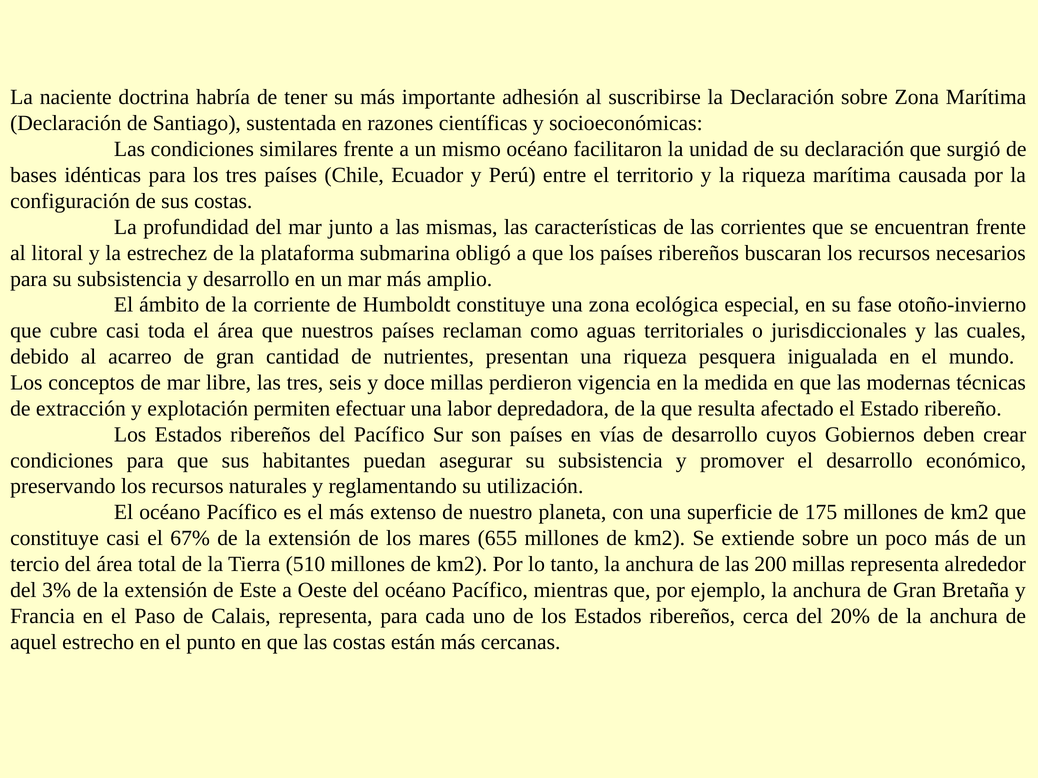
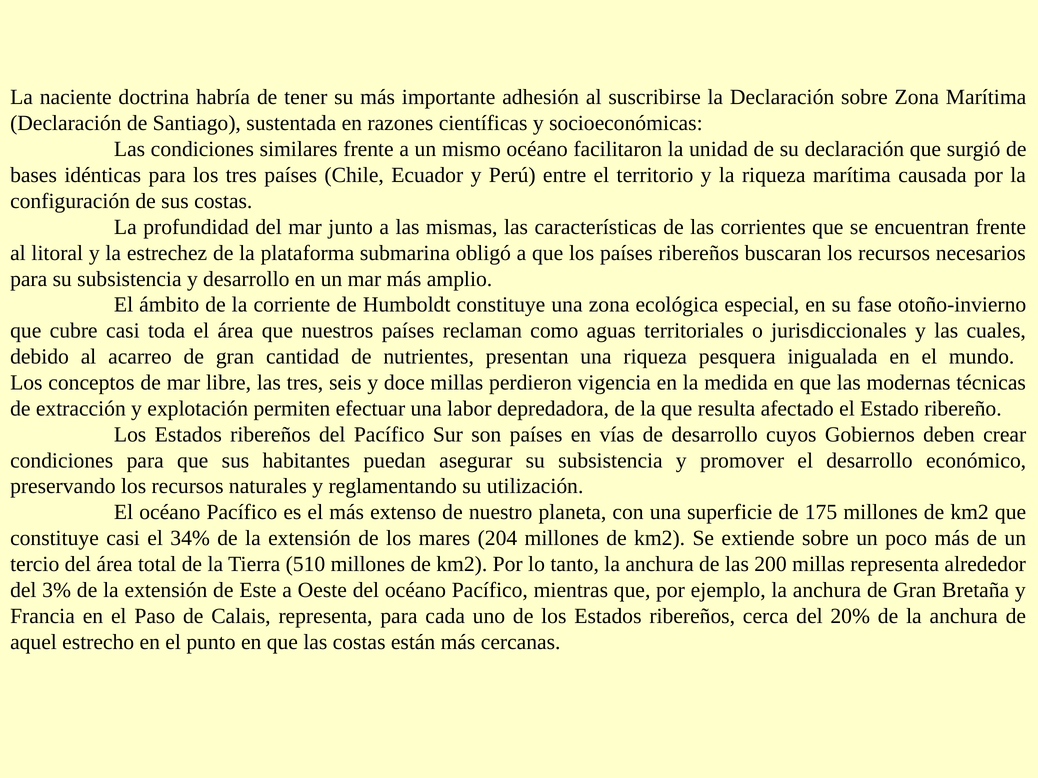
67%: 67% -> 34% (190, 539)
655: 655 -> 204 (497, 539)
